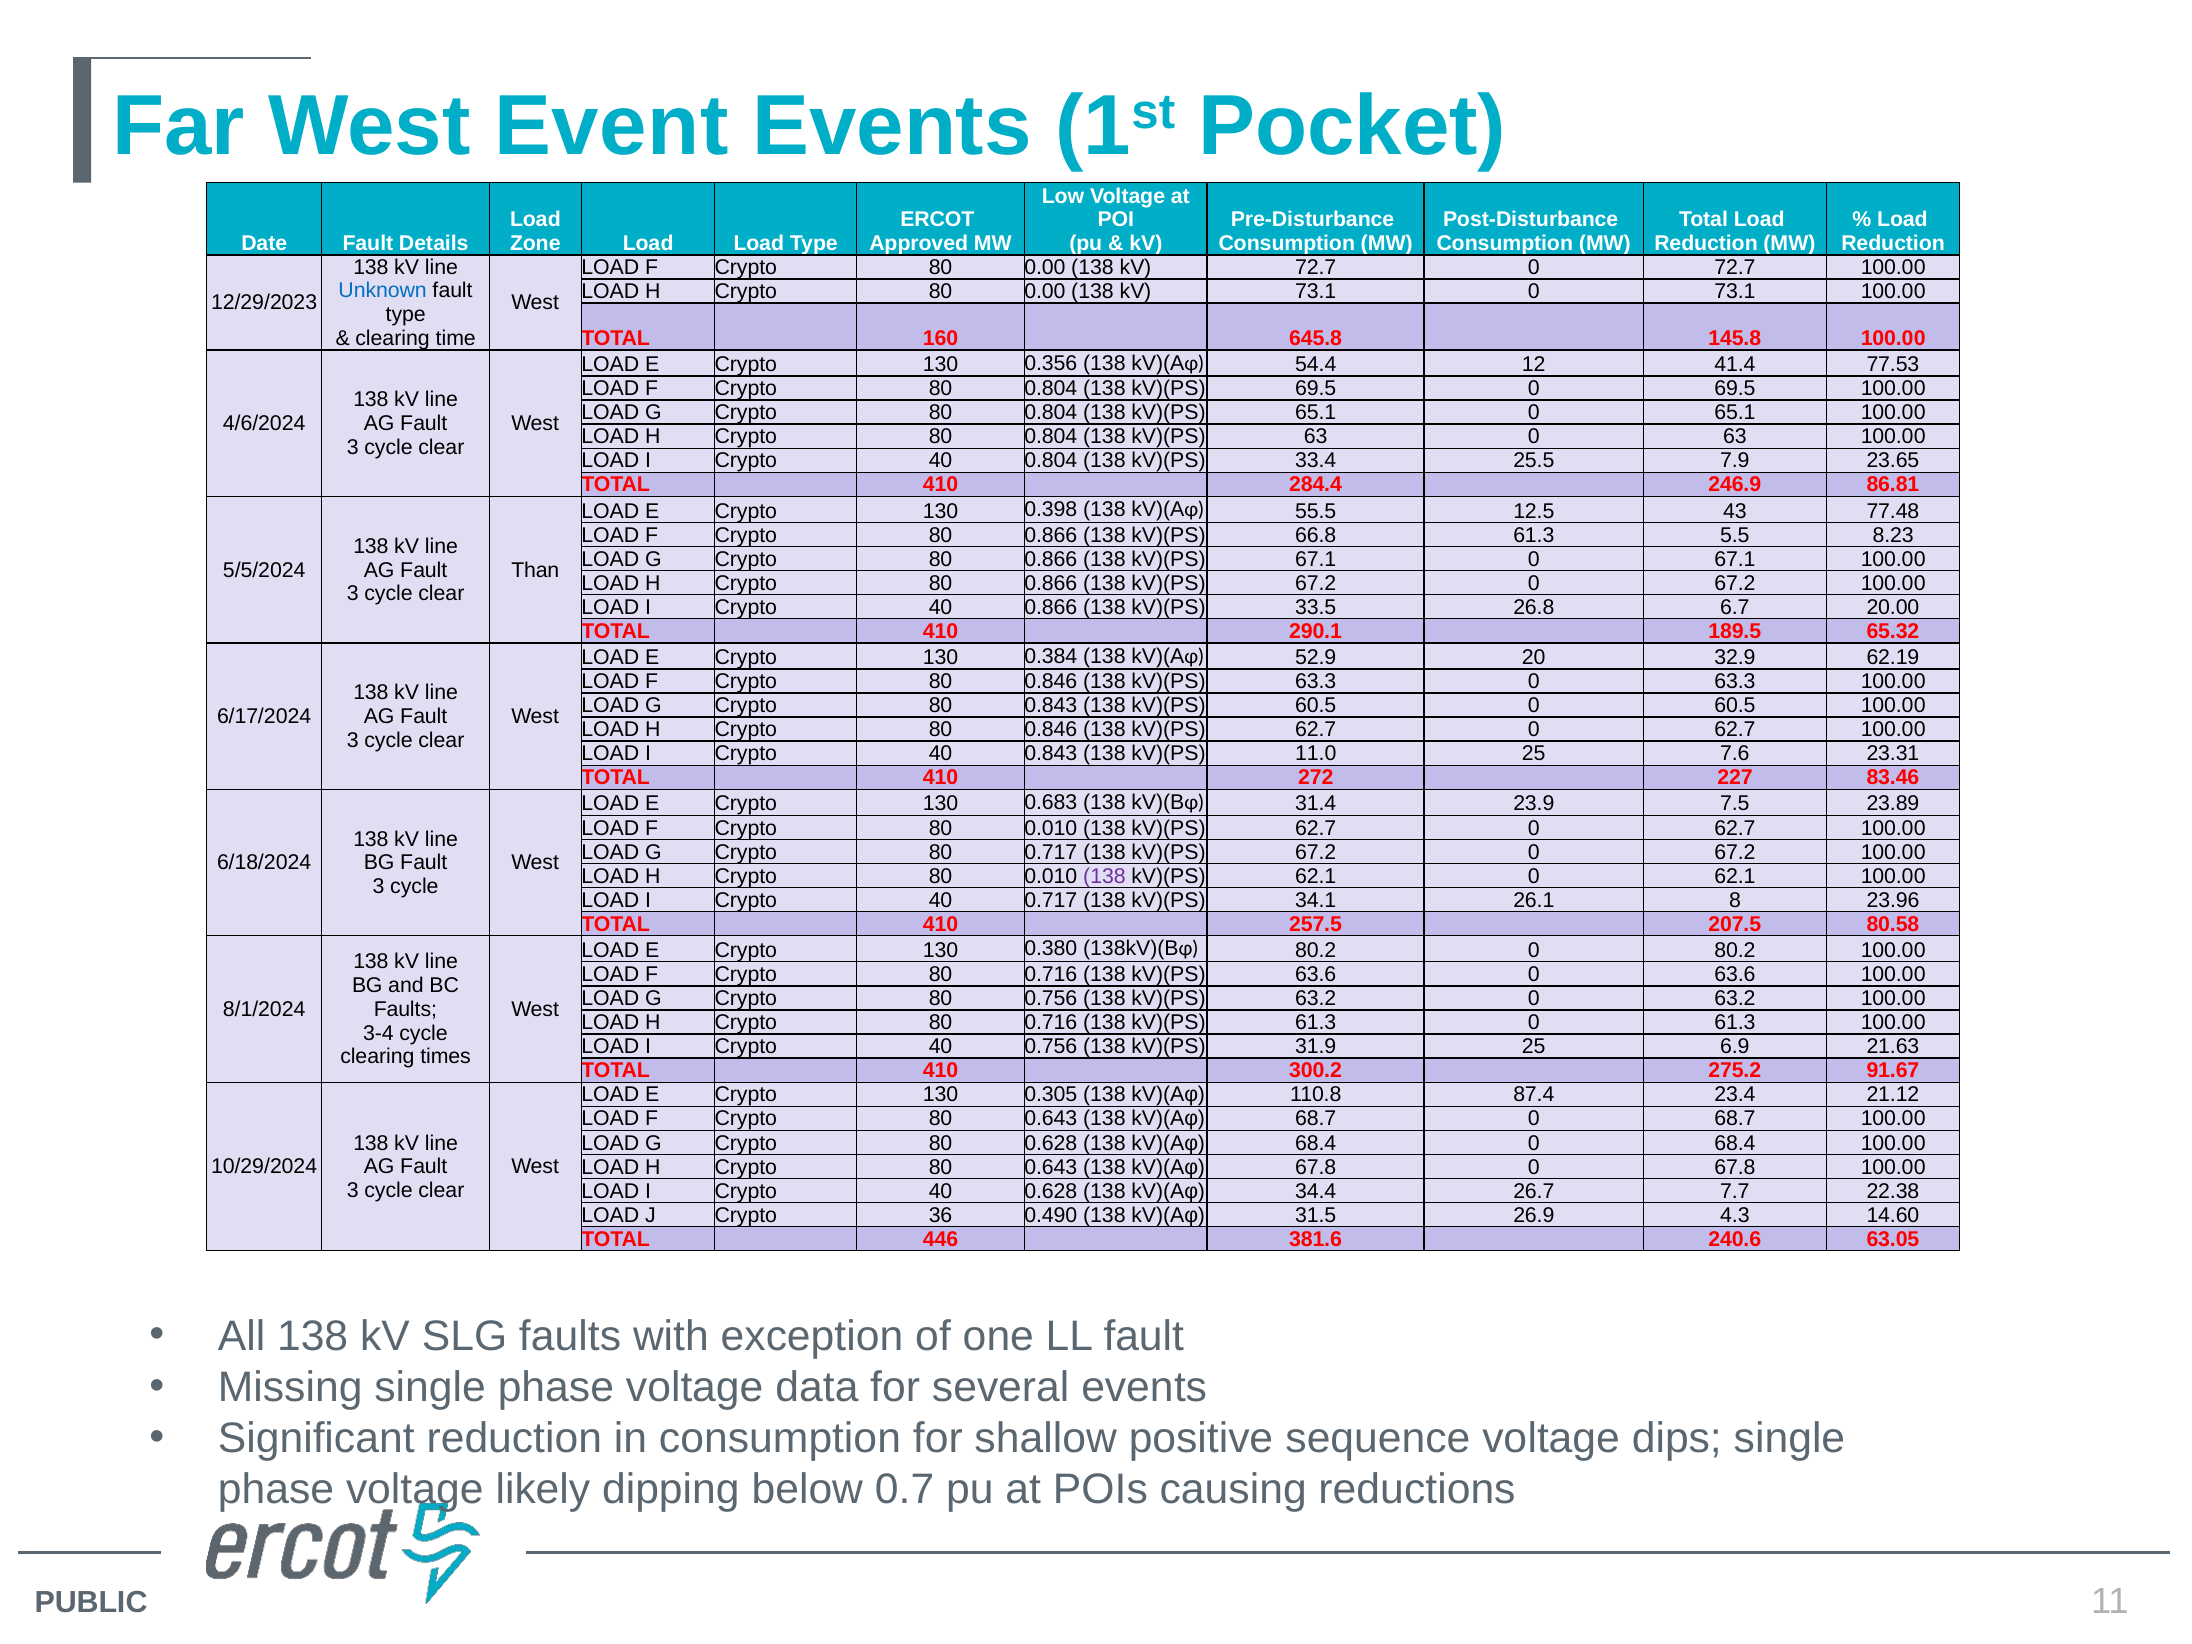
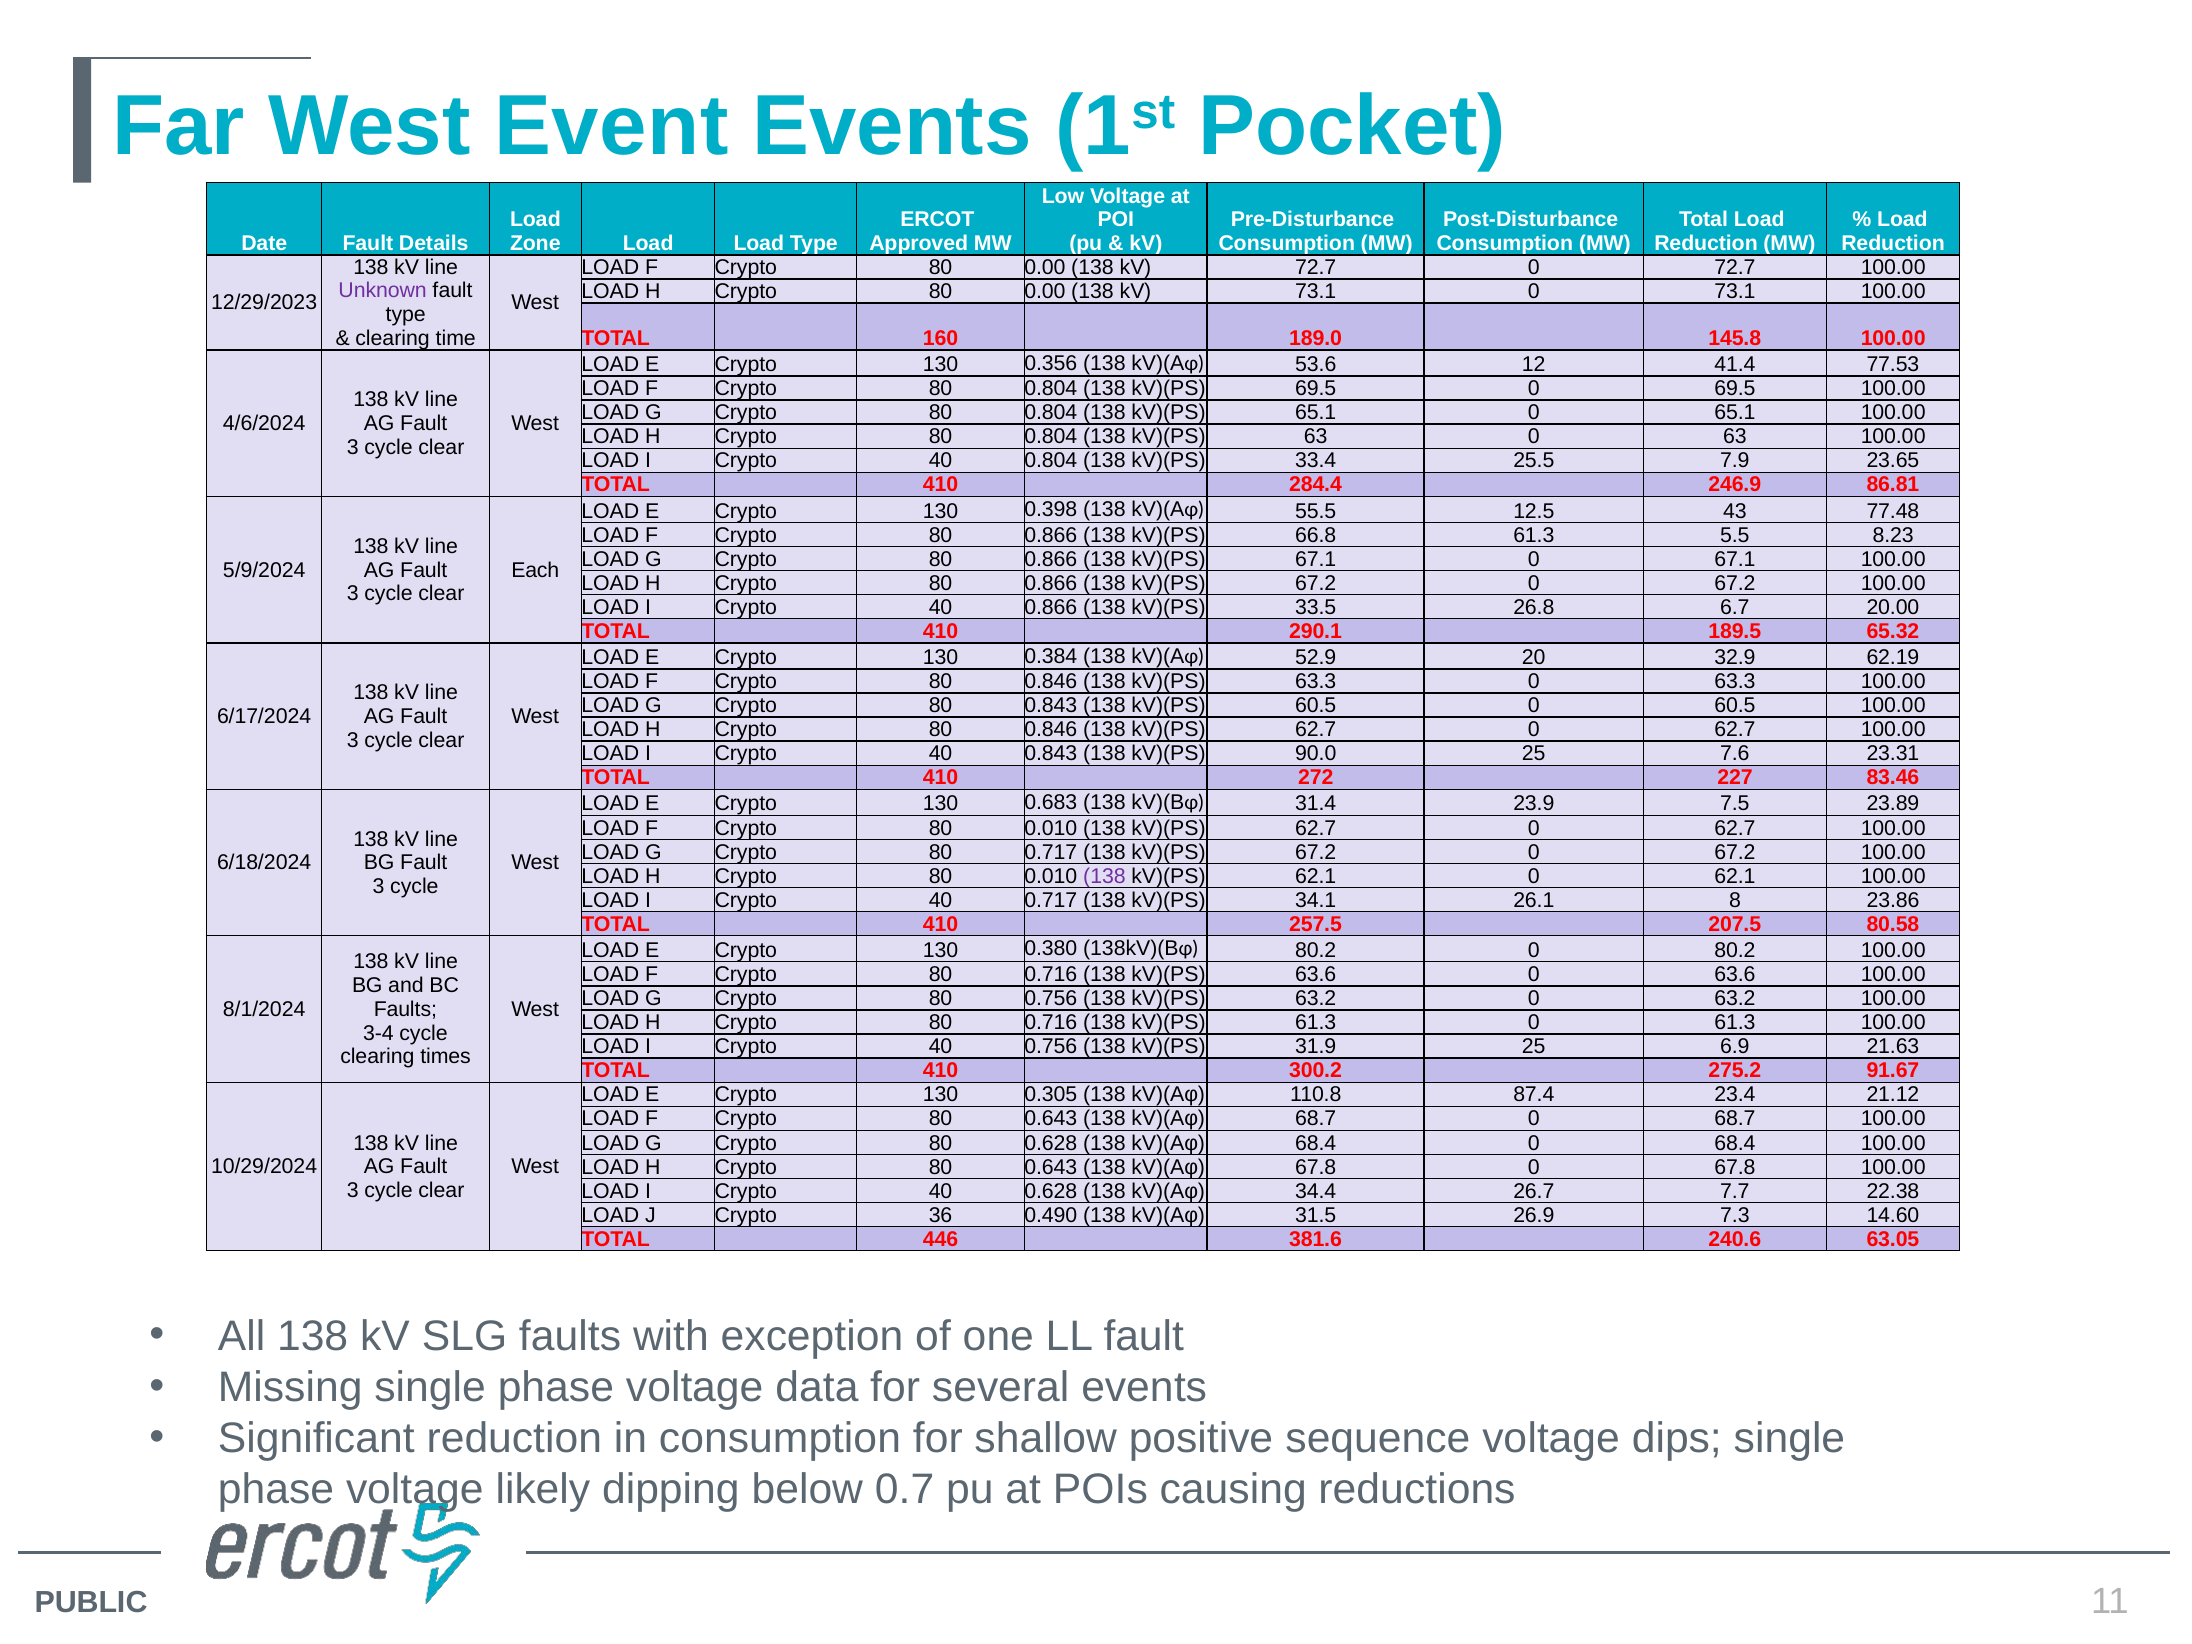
Unknown colour: blue -> purple (383, 291)
645.8: 645.8 -> 189.0 (1316, 339)
54.4: 54.4 -> 53.6 (1316, 365)
5/5/2024: 5/5/2024 -> 5/9/2024 (264, 570)
Than: Than -> Each (535, 570)
11.0: 11.0 -> 90.0 (1316, 754)
23.96: 23.96 -> 23.86 (1893, 900)
4.3: 4.3 -> 7.3 (1735, 1215)
